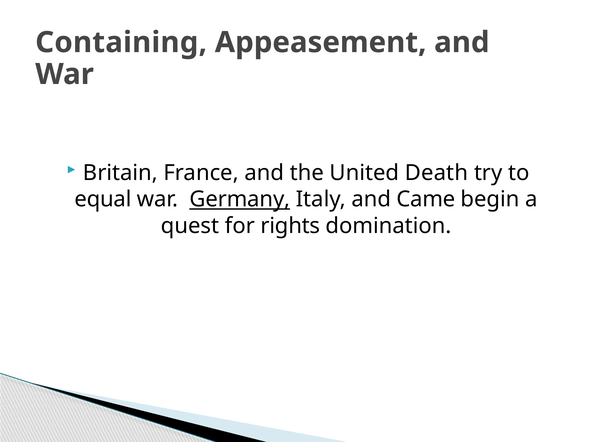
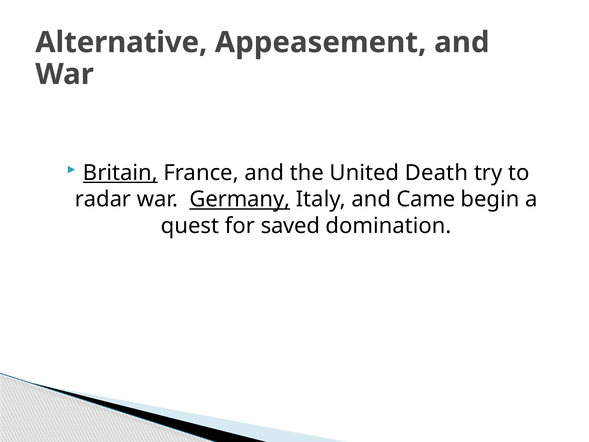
Containing: Containing -> Alternative (121, 42)
Britain underline: none -> present (120, 173)
equal: equal -> radar (103, 199)
rights: rights -> saved (290, 226)
